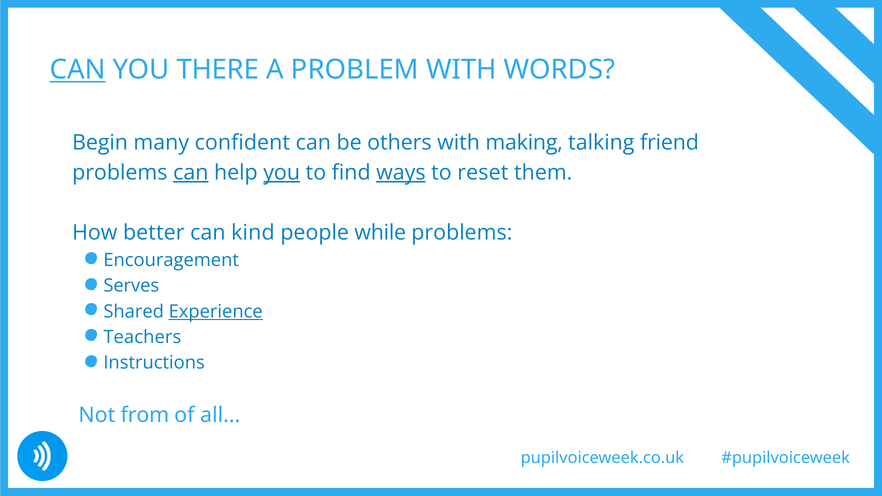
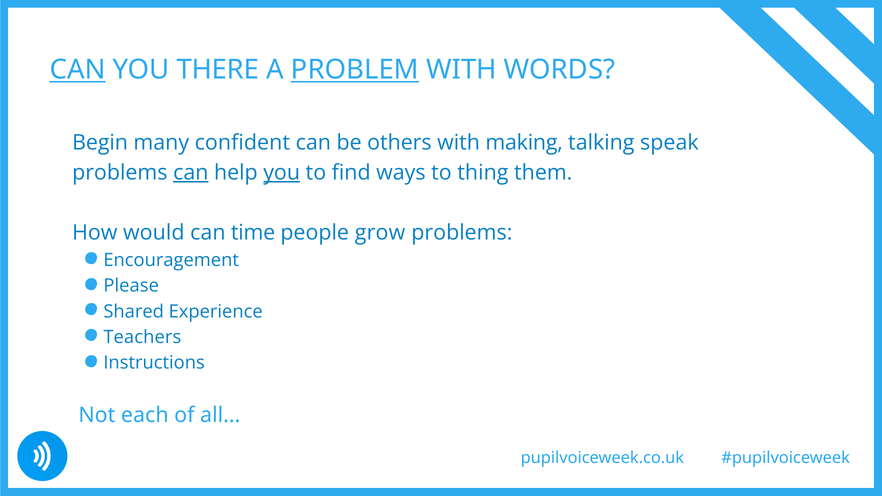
PROBLEM underline: none -> present (355, 70)
friend: friend -> speak (669, 143)
ways underline: present -> none (401, 173)
reset: reset -> thing (483, 173)
better: better -> would (154, 233)
kind: kind -> time (253, 233)
while: while -> grow (380, 233)
Serves: Serves -> Please (131, 286)
Experience underline: present -> none (216, 312)
from: from -> each (145, 415)
